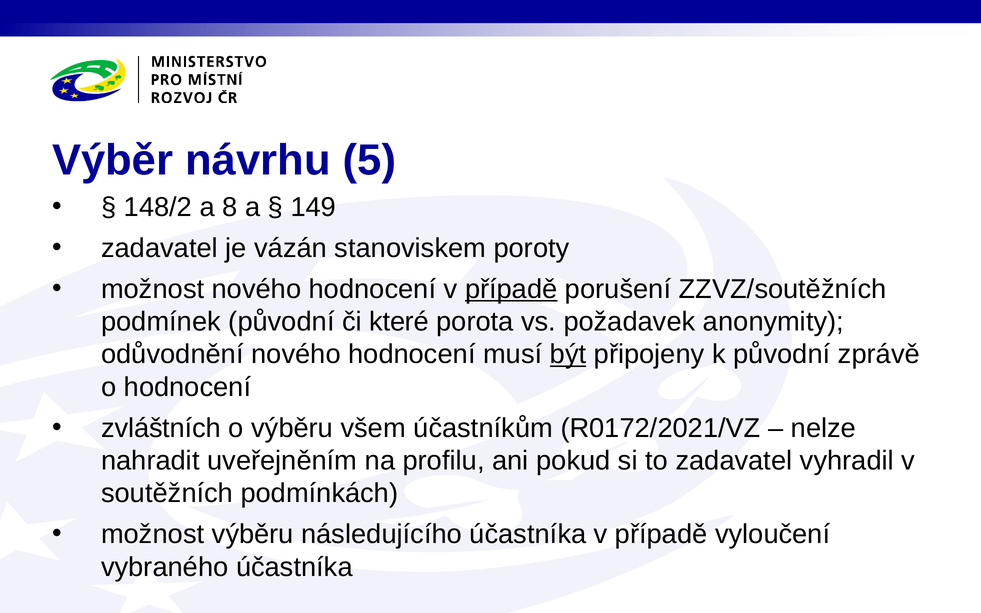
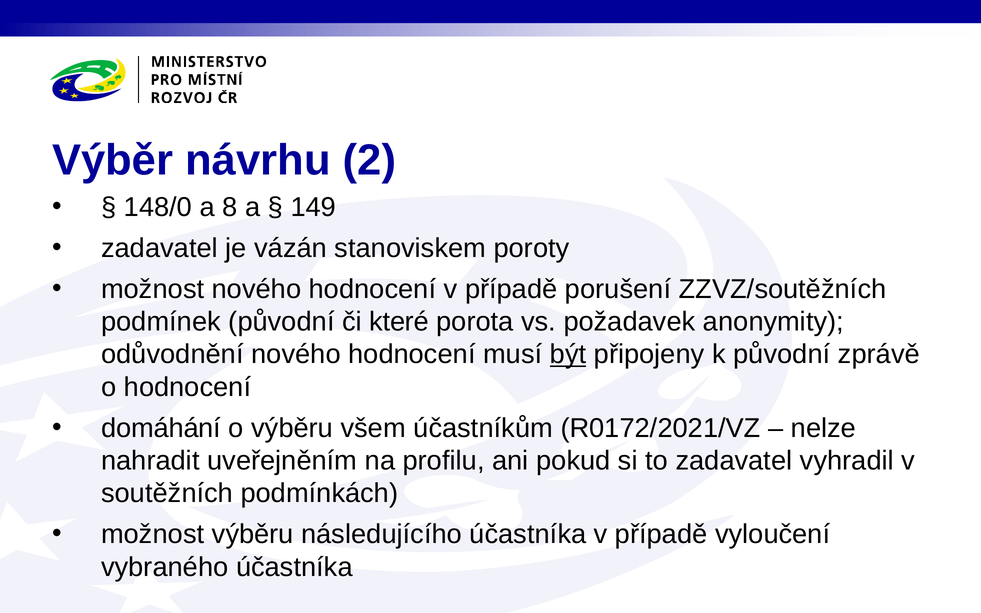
5: 5 -> 2 (369, 160)
148/2: 148/2 -> 148/0 (158, 207)
případě underline: present -> none (511, 289)
zvláštních: zvláštních -> domáhání (161, 428)
